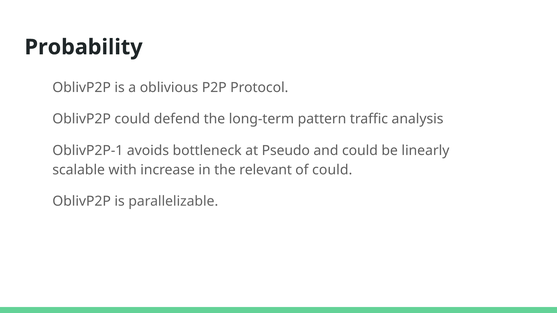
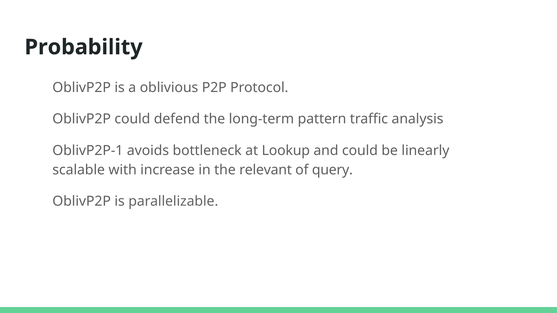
Pseudo: Pseudo -> Lookup (286, 151)
of could: could -> query (332, 170)
